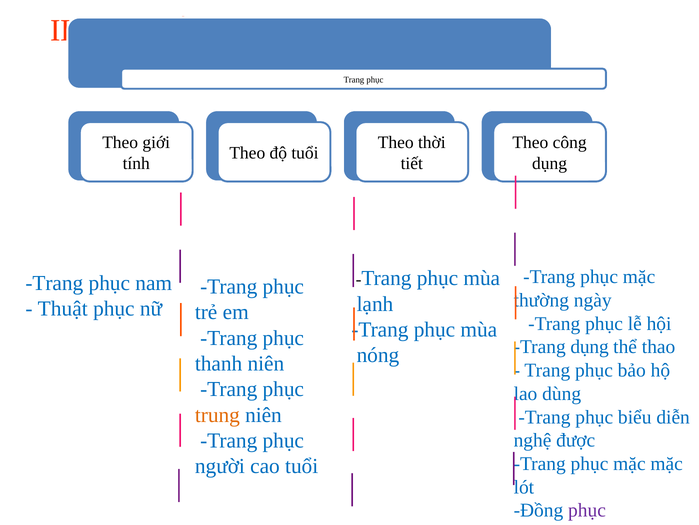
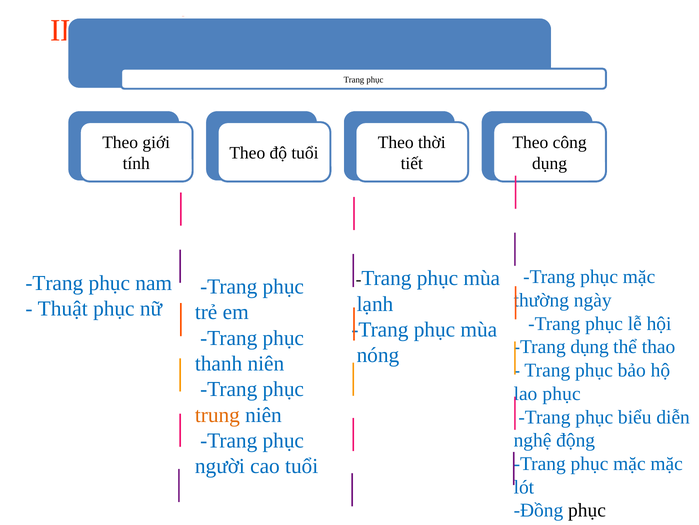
lao dùng: dùng -> phục (562, 393)
được: được -> động (576, 440)
phục colour: purple -> black (587, 510)
